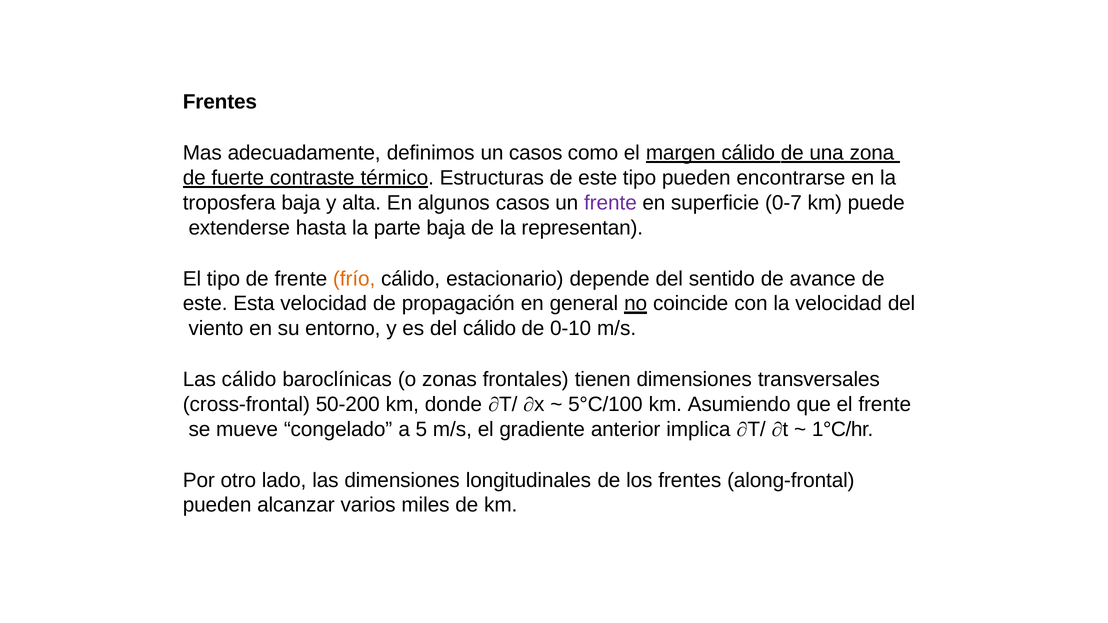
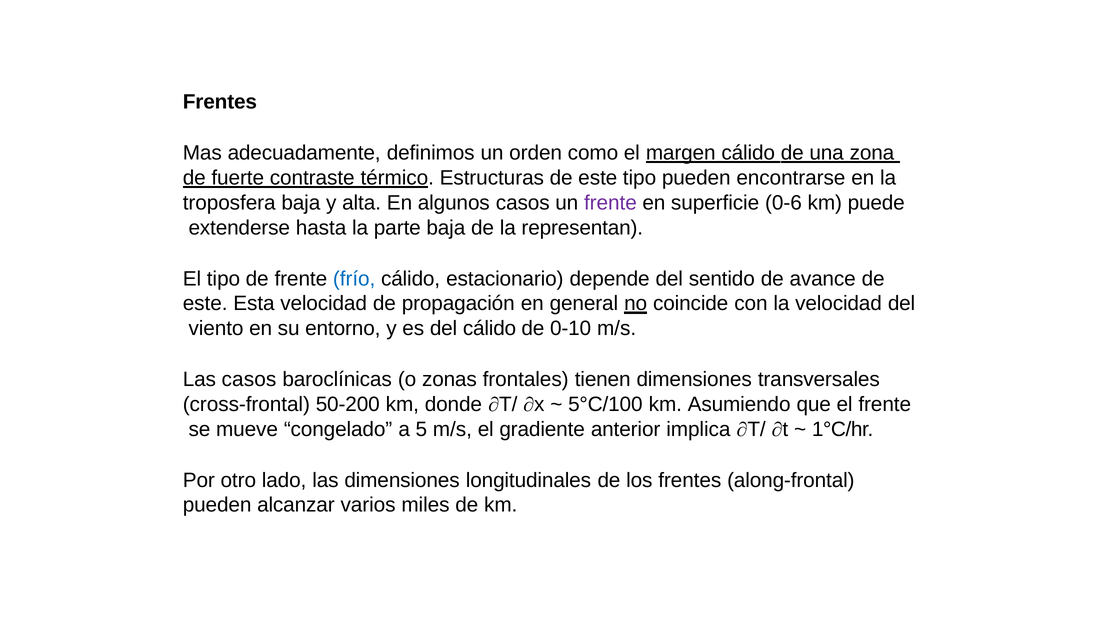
un casos: casos -> orden (536, 153)
0-7: 0-7 -> 0-6 (783, 203)
frío colour: orange -> blue (354, 279)
Las cálido: cálido -> casos (249, 380)
